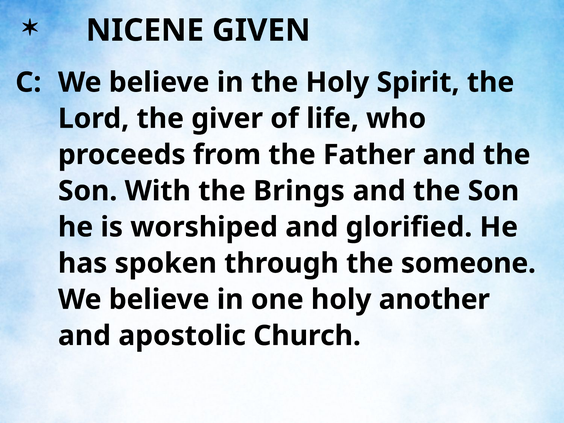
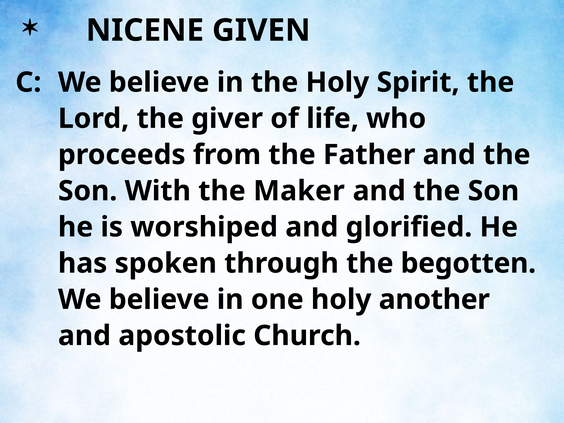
Brings: Brings -> Maker (299, 191)
someone: someone -> begotten (468, 263)
